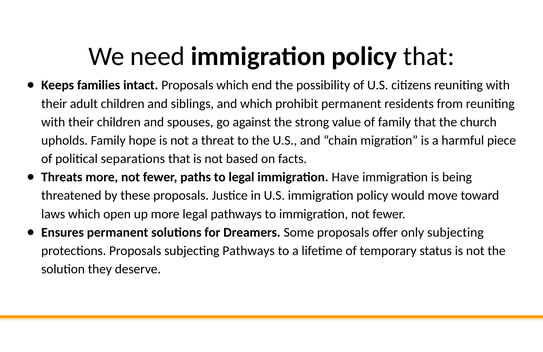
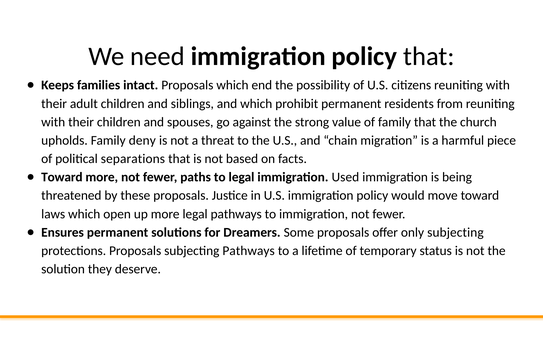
hope: hope -> deny (142, 140)
Threats: Threats -> Toward (62, 177)
Have: Have -> Used (345, 177)
